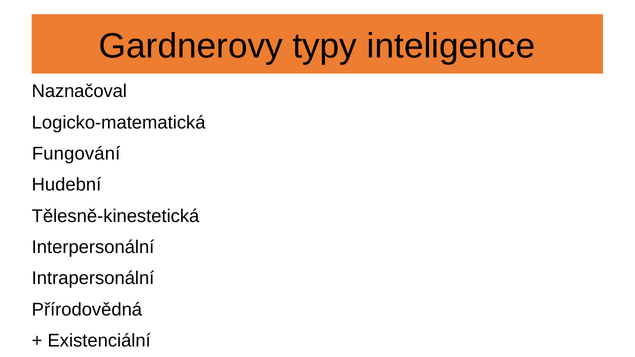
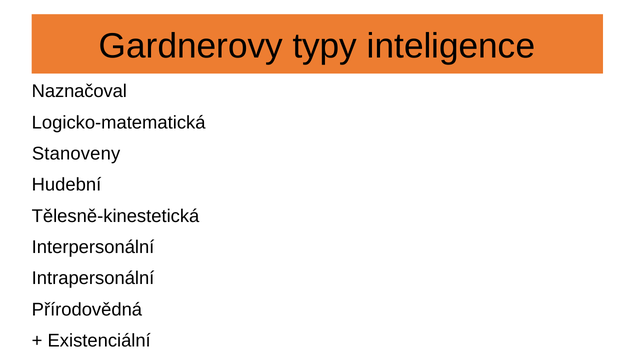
Fungování: Fungování -> Stanoveny (76, 154)
